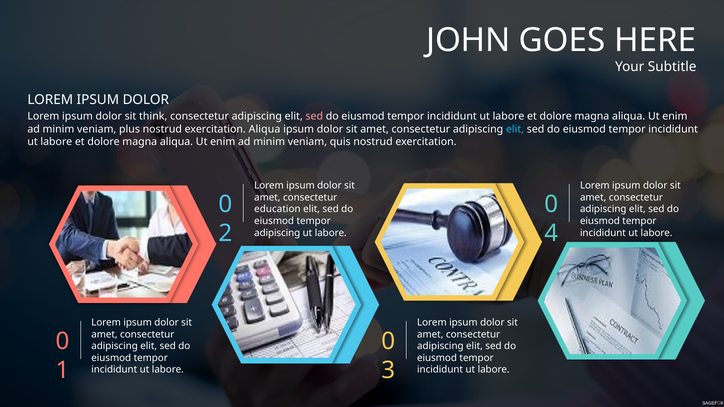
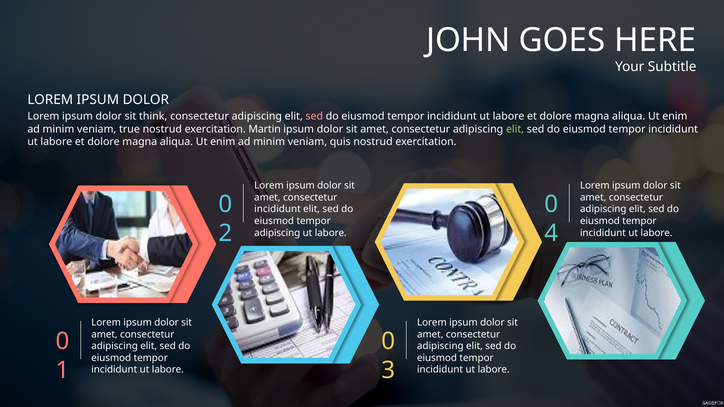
plus: plus -> true (129, 129)
exercitation Aliqua: Aliqua -> Martin (265, 129)
elit colour: light blue -> light green (515, 129)
education: education -> incididunt (277, 209)
